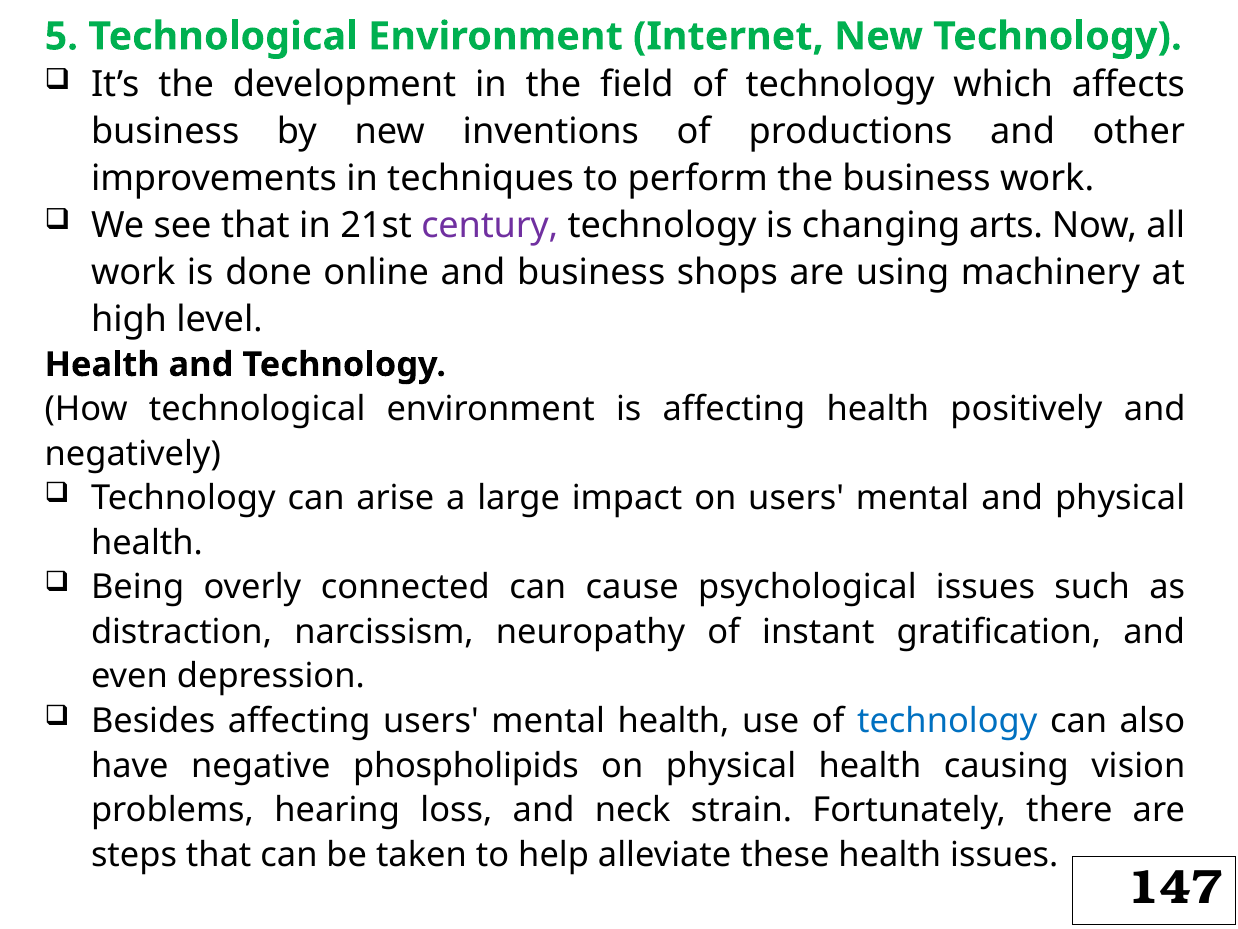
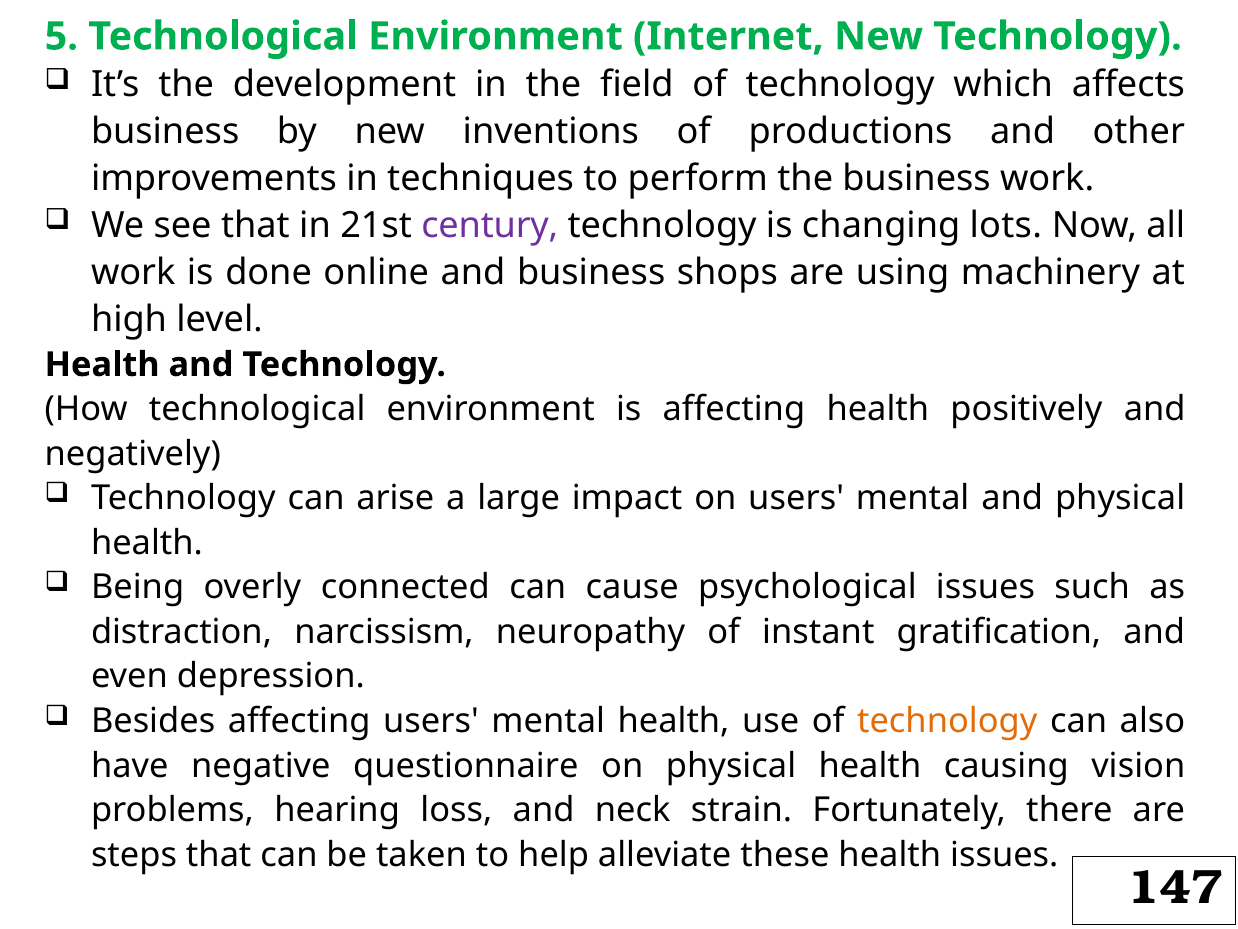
arts: arts -> lots (1006, 225)
technology colour: blue -> orange (947, 721)
phospholipids: phospholipids -> questionnaire (466, 765)
